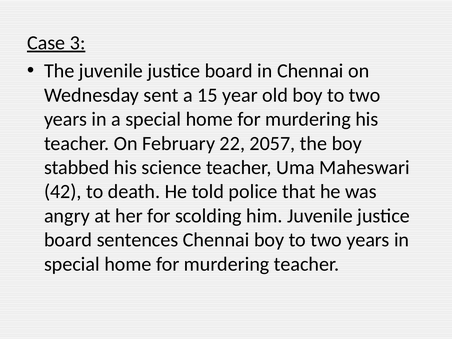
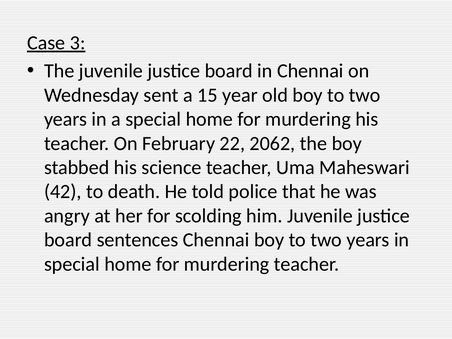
2057: 2057 -> 2062 (272, 143)
